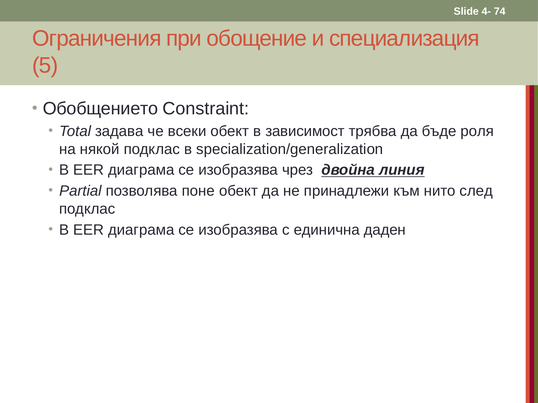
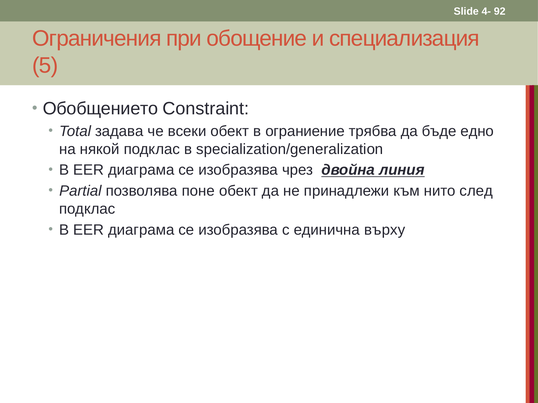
74: 74 -> 92 (500, 11)
зависимост: зависимост -> ограниение (305, 131)
роля: роля -> едно (477, 131)
даден: даден -> върху (385, 230)
